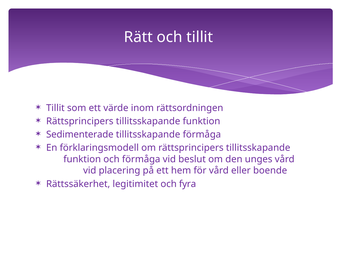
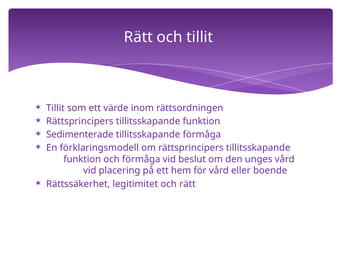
och fyra: fyra -> rätt (187, 184)
